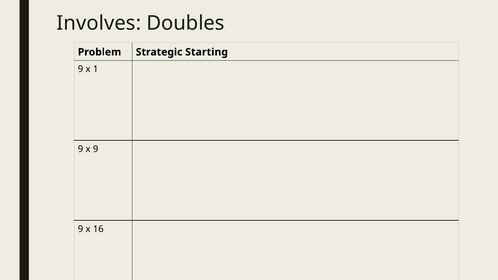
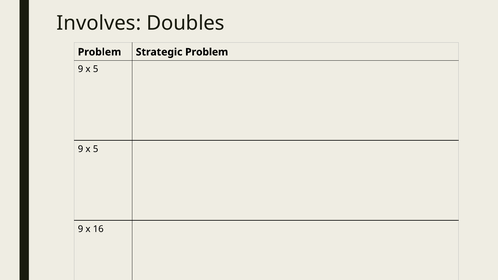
Strategic Starting: Starting -> Problem (207, 52)
1: 1 -> 5 (96, 69)
9: 9 -> 5 (96, 149)
